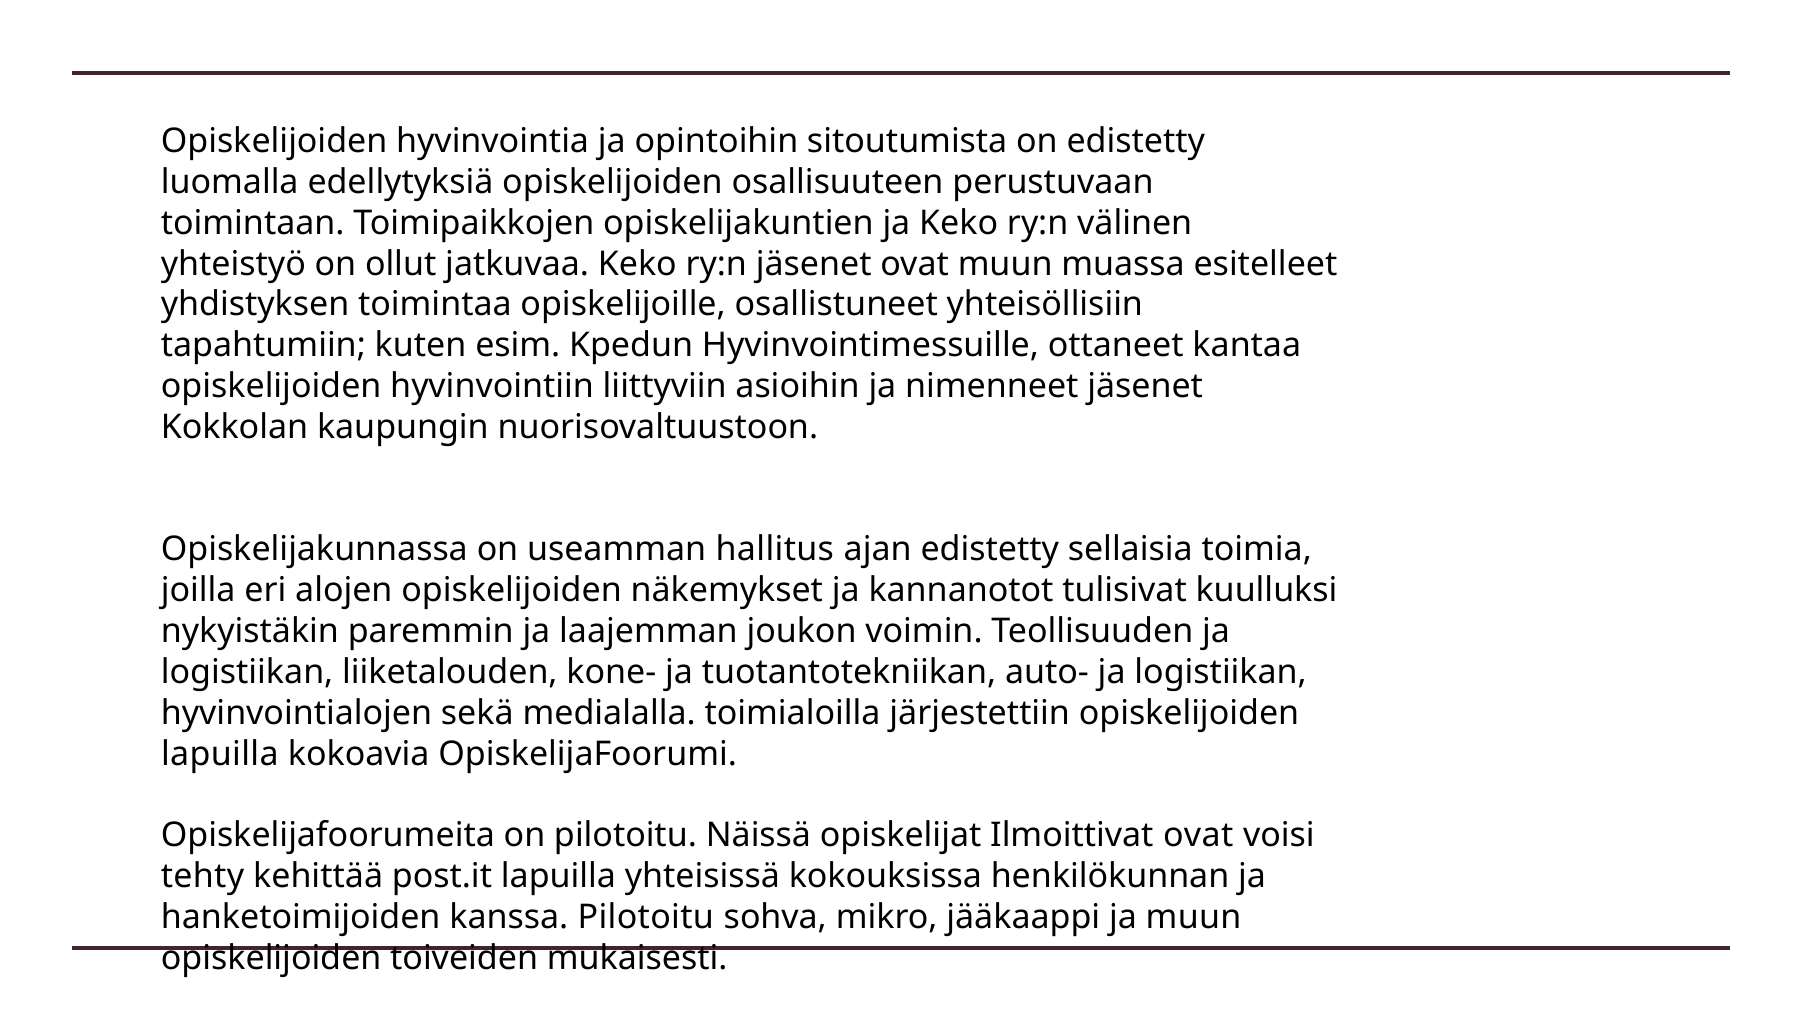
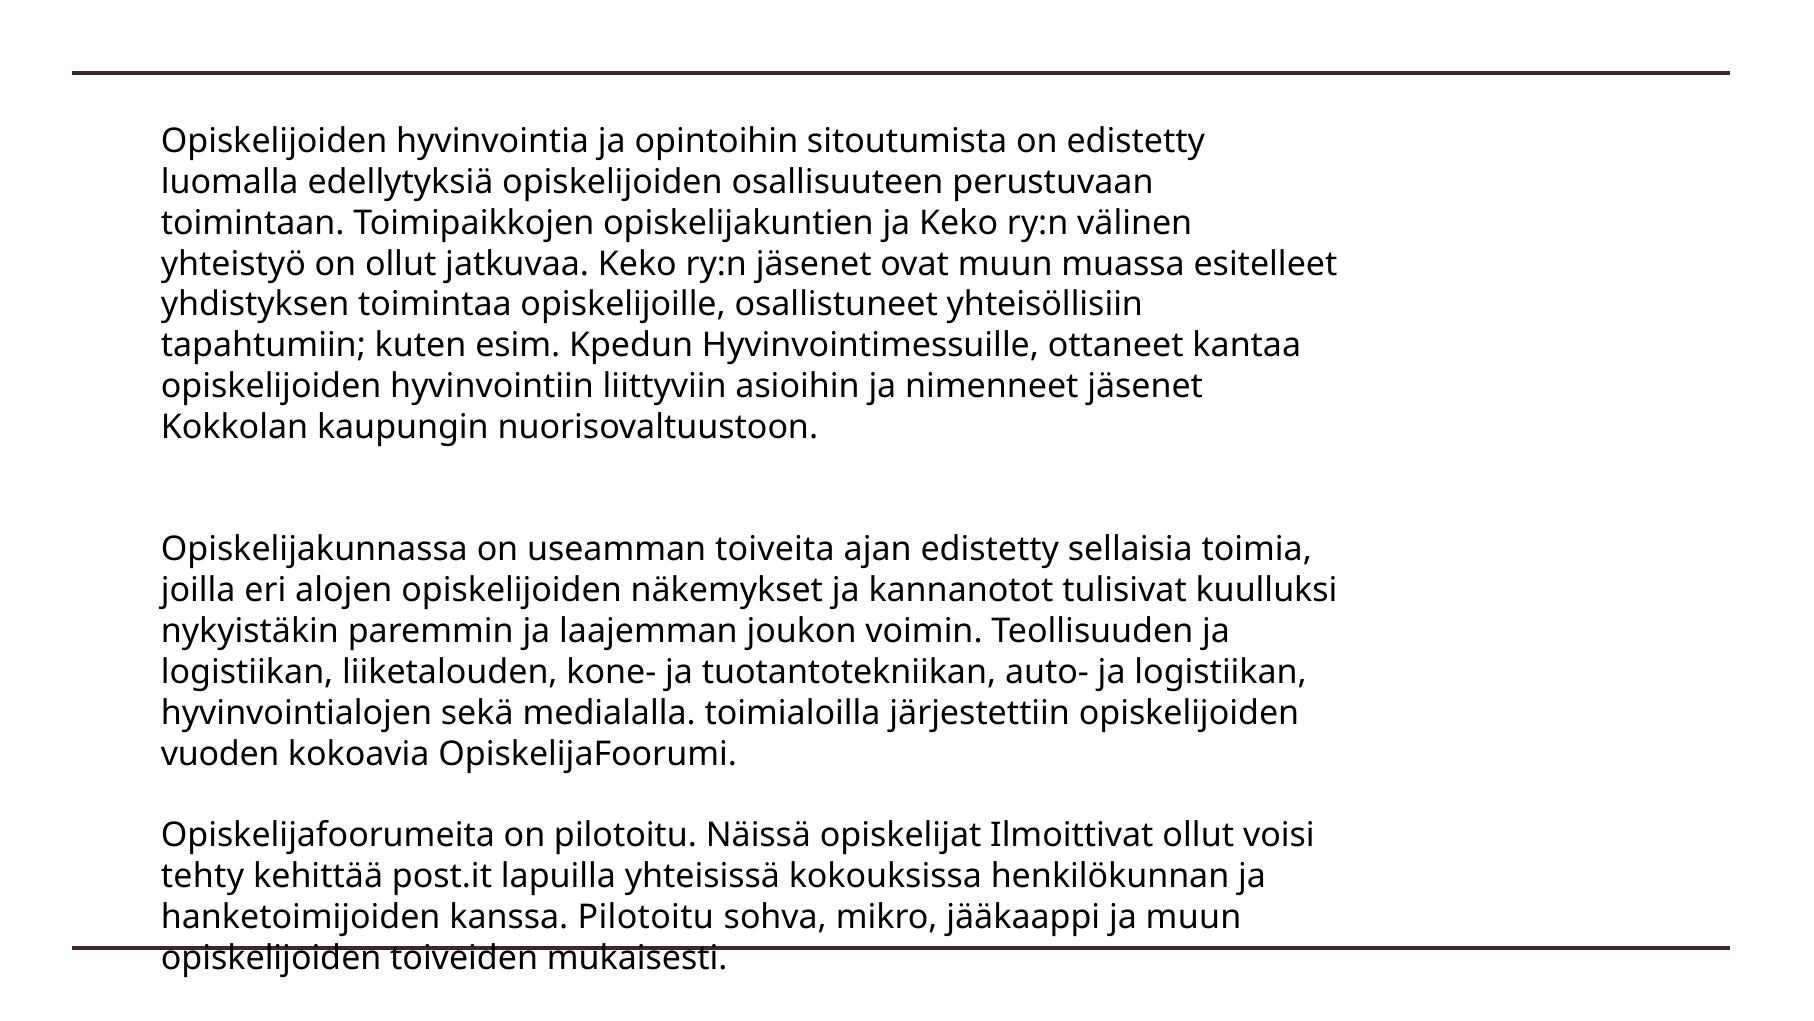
hallitus: hallitus -> toiveita (775, 549)
lapuilla: lapuilla -> vuoden (220, 753)
Ilmoittivat ovat: ovat -> ollut (1198, 835)
